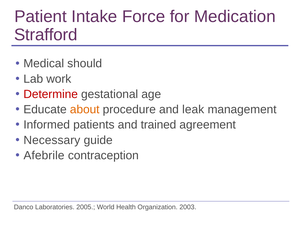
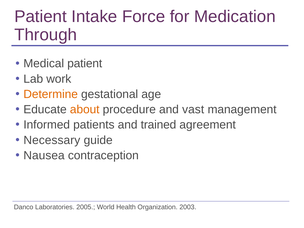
Strafford: Strafford -> Through (46, 35)
Medical should: should -> patient (85, 64)
Determine colour: red -> orange (51, 94)
leak: leak -> vast (193, 109)
Afebrile: Afebrile -> Nausea (44, 155)
